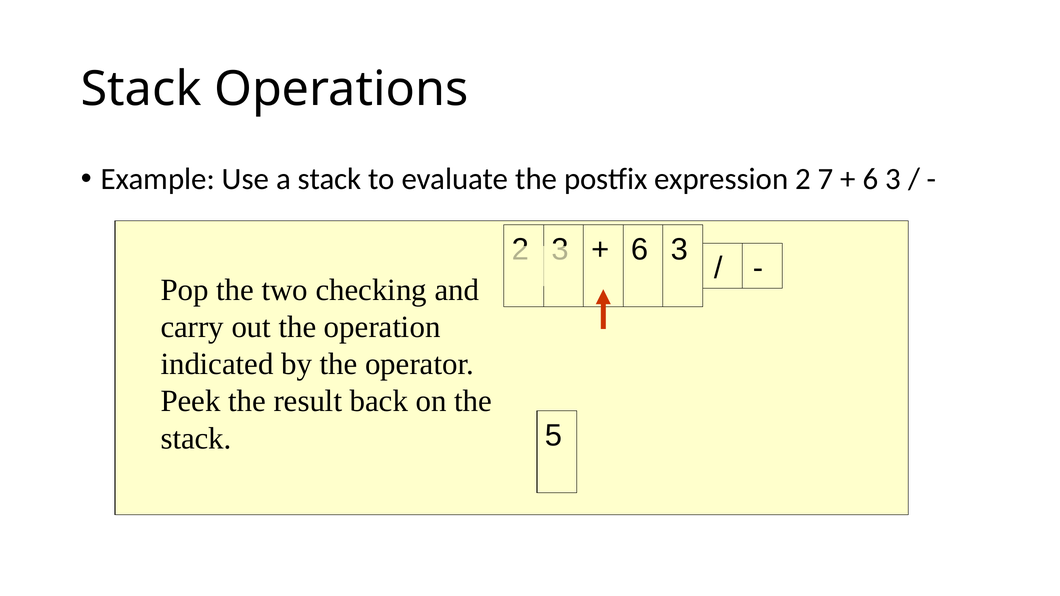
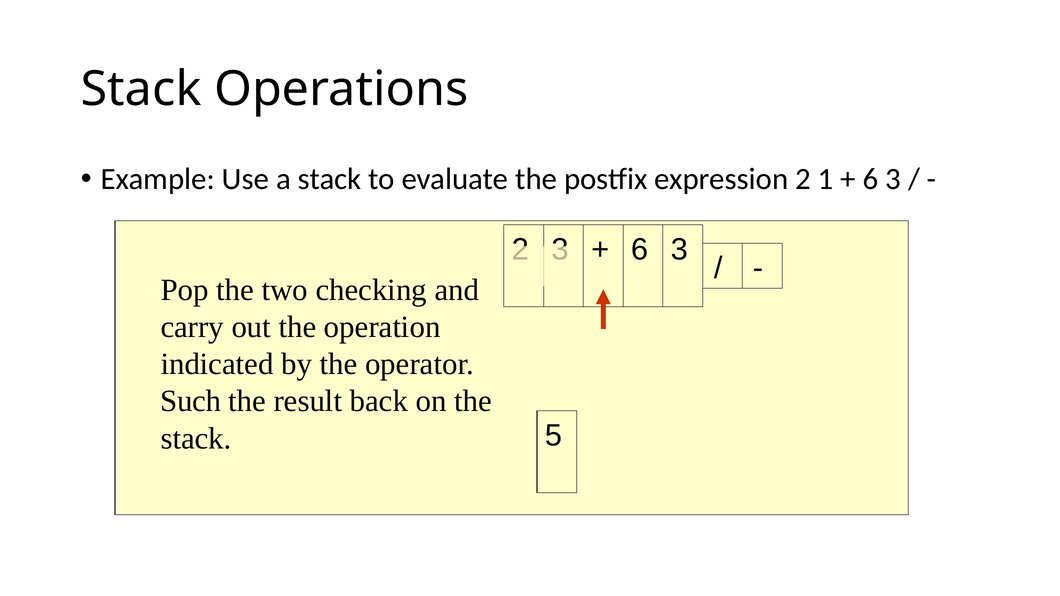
7: 7 -> 1 (826, 179)
Peek: Peek -> Such (191, 401)
